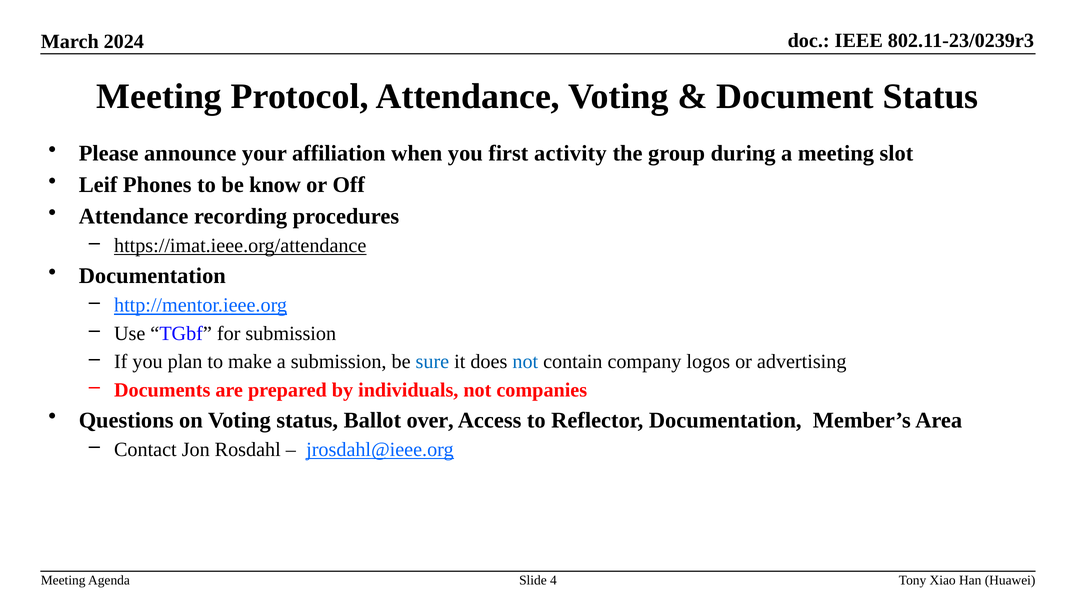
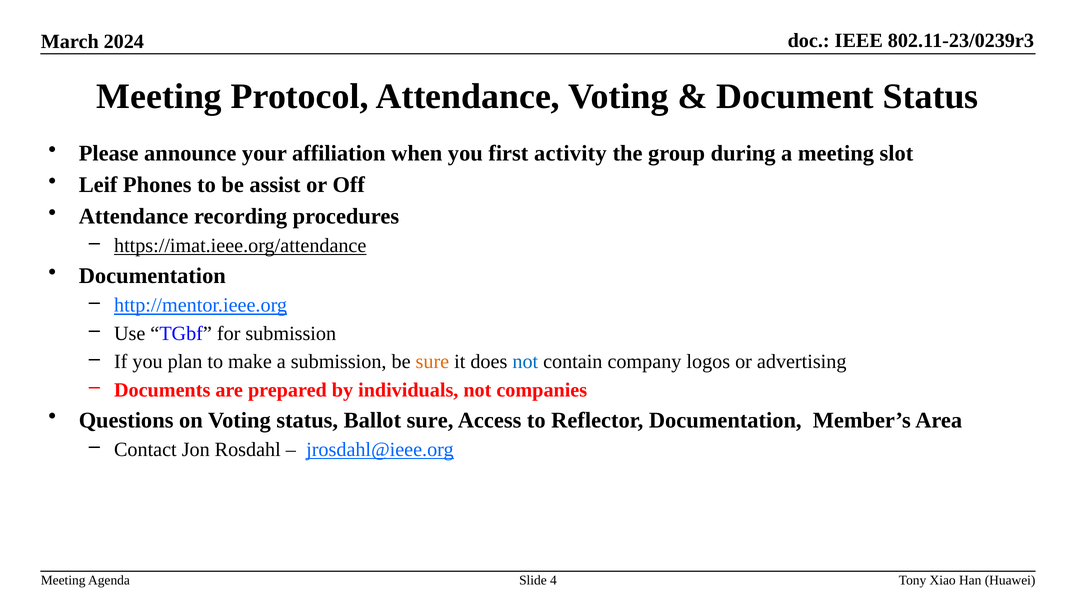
know: know -> assist (275, 185)
sure colour: blue -> orange (432, 362)
Ballot over: over -> sure (430, 420)
